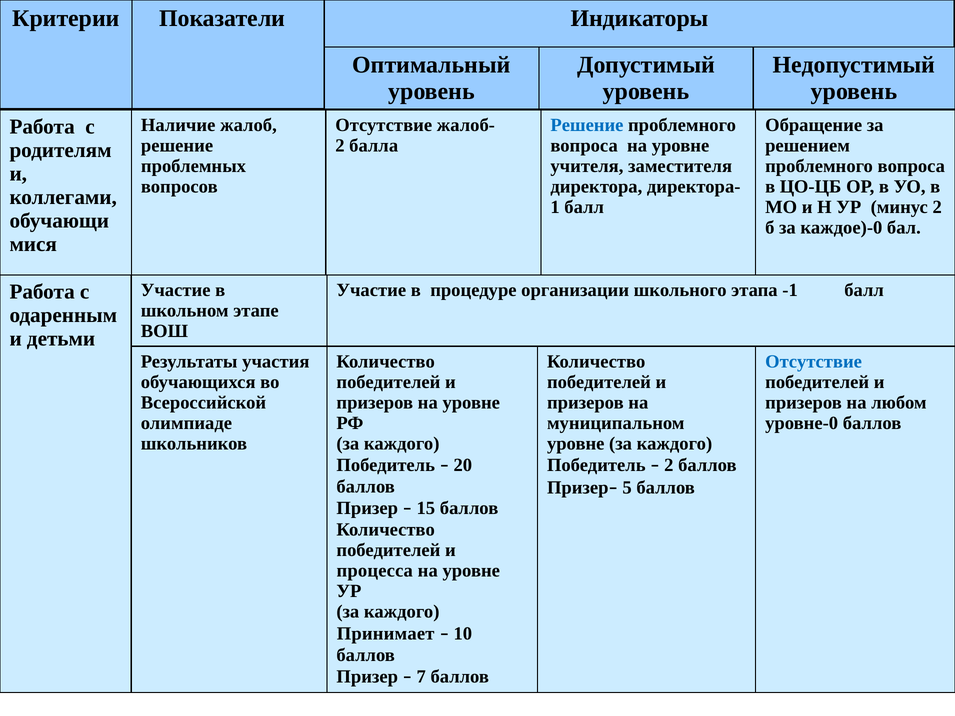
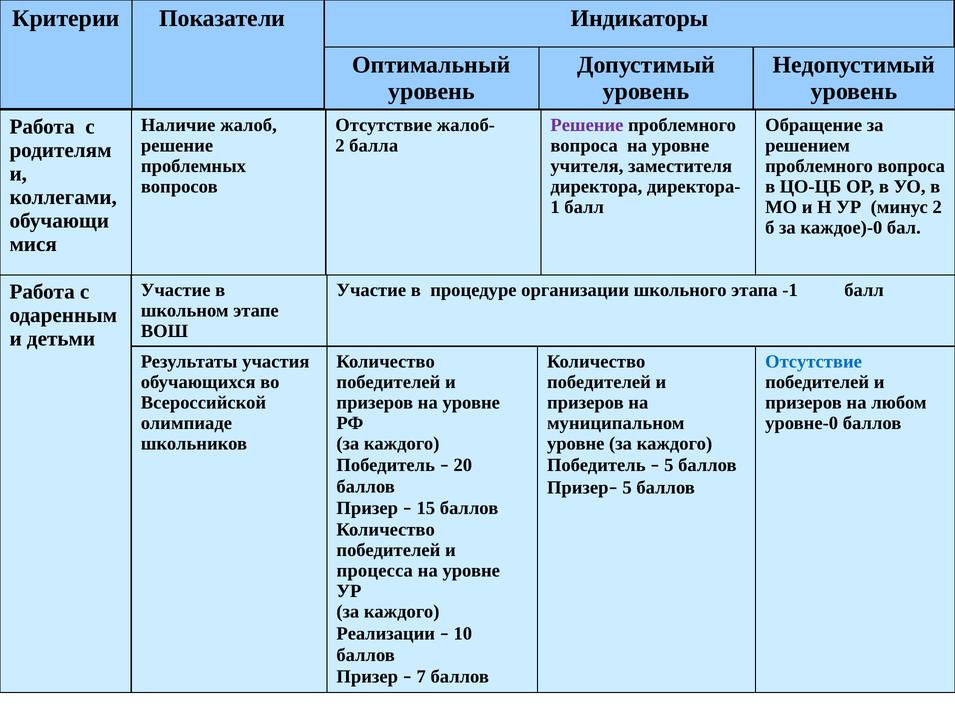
Решение colour: blue -> purple (587, 125)
2: 2 -> 5 (669, 465)
Принимает: Принимает -> Реализации (386, 634)
